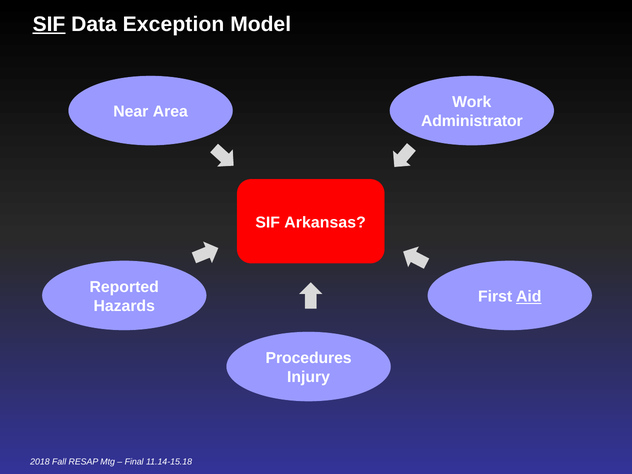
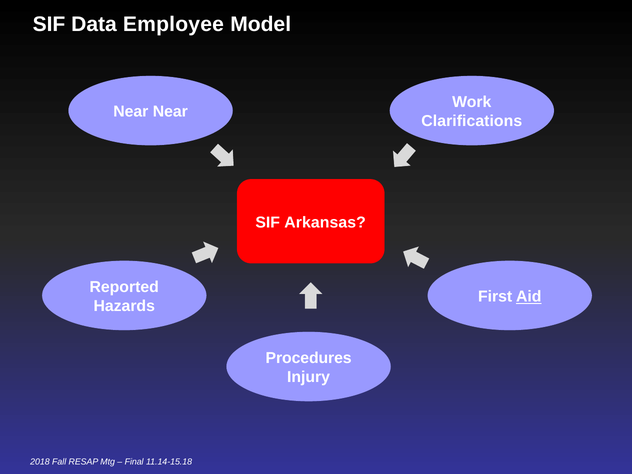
SIF underline: present -> none (49, 24)
Exception: Exception -> Employee (173, 24)
Near Area: Area -> Near (170, 112)
Administrator: Administrator -> Clarifications (472, 121)
